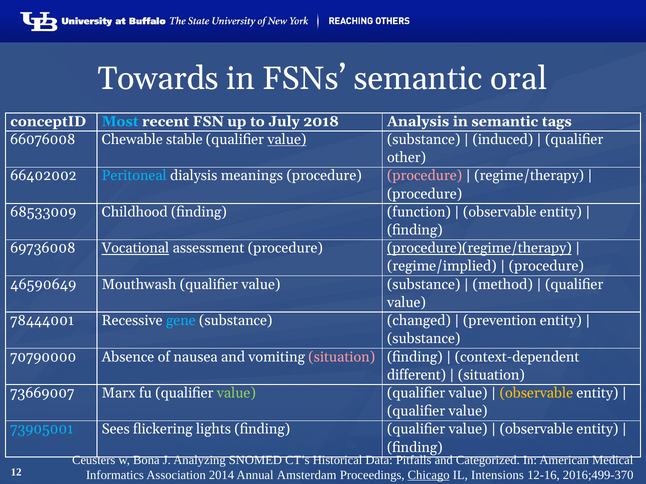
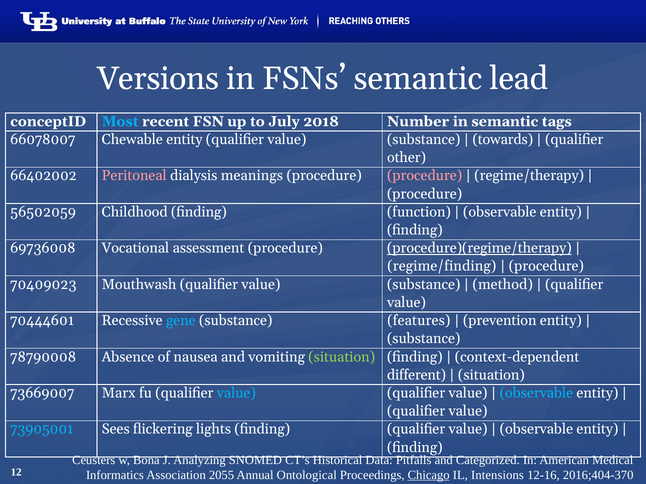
Towards: Towards -> Versions (158, 79)
oral: oral -> lead (519, 79)
Analysis: Analysis -> Number (418, 122)
66076008: 66076008 -> 66078007 (43, 140)
Chewable stable: stable -> entity (184, 140)
value underline: present -> none (287, 140)
induced: induced -> towards (503, 140)
Peritoneal colour: light blue -> pink (134, 176)
68533009: 68533009 -> 56502059 (43, 212)
Vocational underline: present -> none (135, 248)
regime/implied: regime/implied -> regime/finding (442, 267)
46590649: 46590649 -> 70409023 (43, 285)
78444001: 78444001 -> 70444601 (42, 321)
changed: changed -> features (419, 321)
70790000: 70790000 -> 78790008 (43, 357)
situation colour: pink -> light green (342, 357)
value colour: light green -> light blue (236, 393)
observable colour: yellow -> light blue (536, 393)
2014: 2014 -> 2055 (221, 475)
Amsterdam: Amsterdam -> Ontological (307, 475)
2016;499-370: 2016;499-370 -> 2016;404-370 (598, 475)
